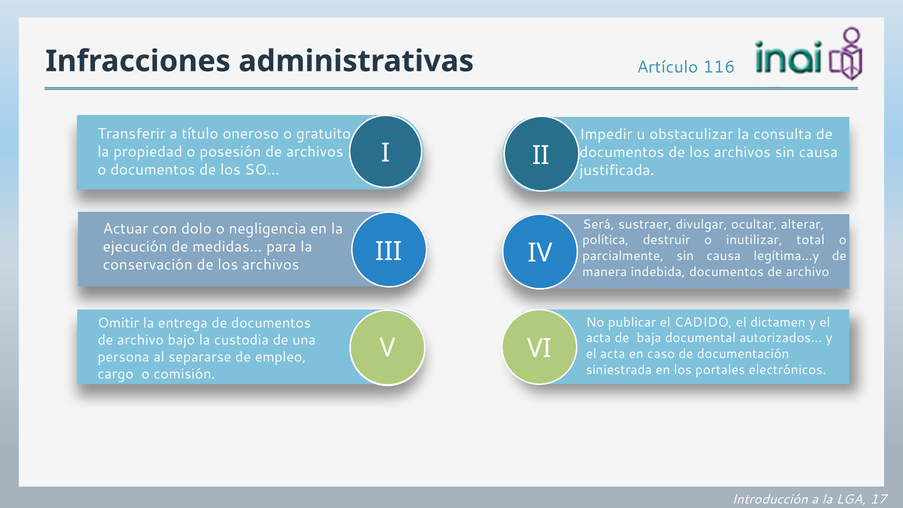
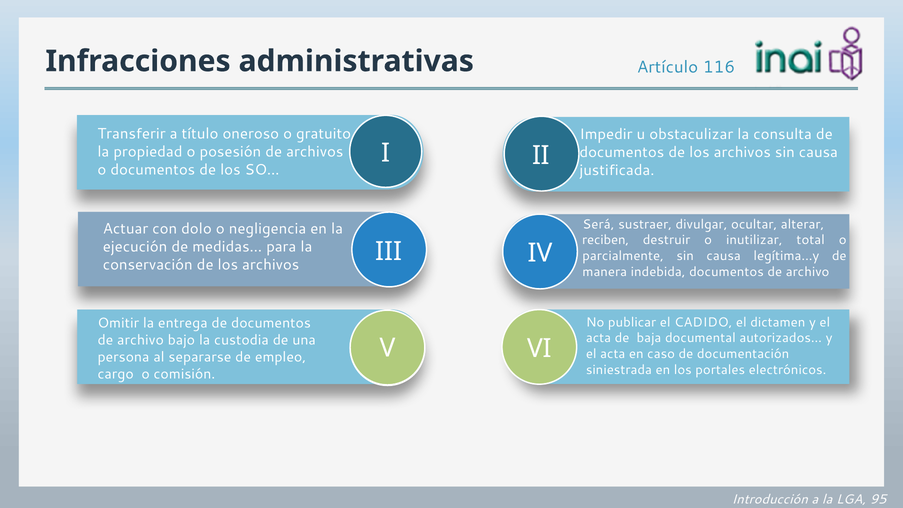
política: política -> reciben (606, 240)
17: 17 -> 95 (878, 499)
